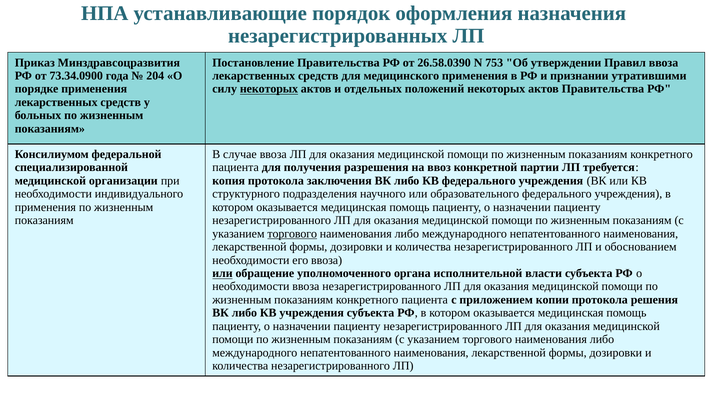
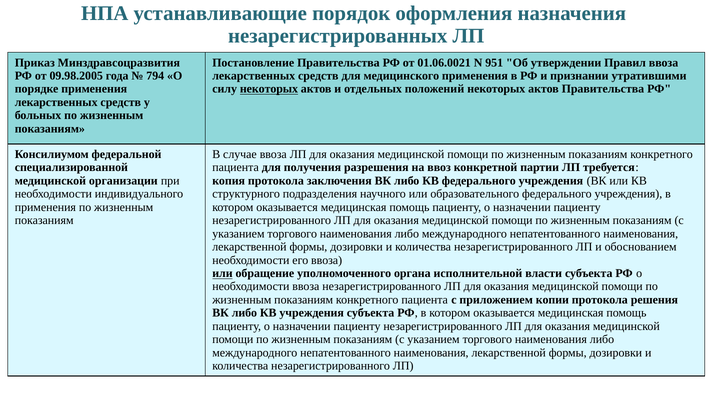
26.58.0390: 26.58.0390 -> 01.06.0021 (444, 63)
753: 753 -> 951 (494, 63)
73.34.0900: 73.34.0900 -> 09.98.2005 (76, 76)
204: 204 -> 794 (155, 76)
торгового underline: present -> none (292, 234)
